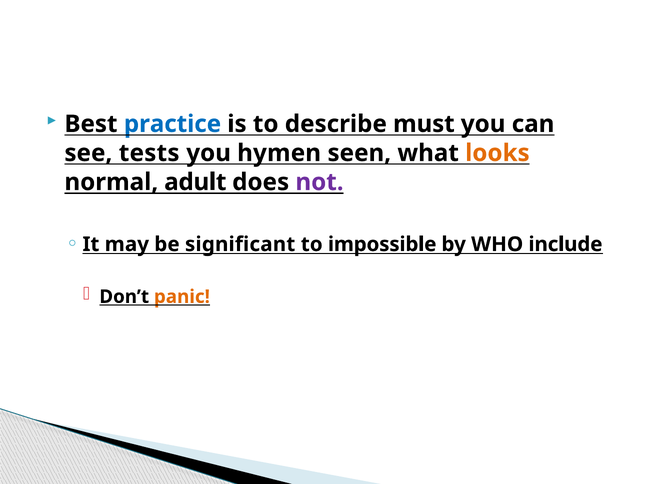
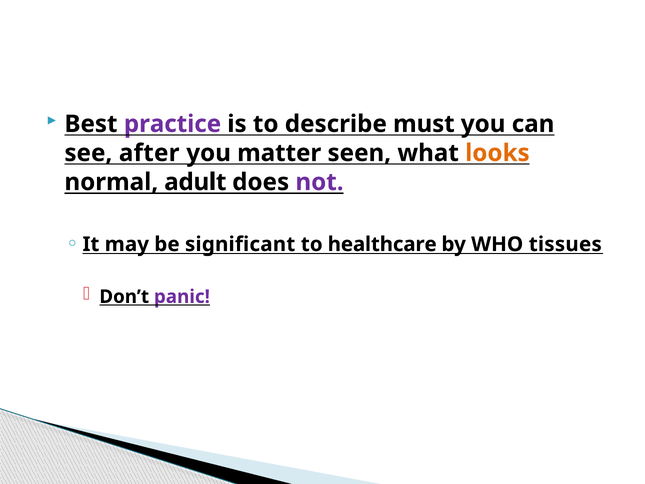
practice colour: blue -> purple (172, 124)
tests: tests -> after (149, 153)
hymen: hymen -> matter (279, 153)
impossible: impossible -> healthcare (382, 244)
include: include -> tissues (565, 244)
panic colour: orange -> purple (182, 297)
